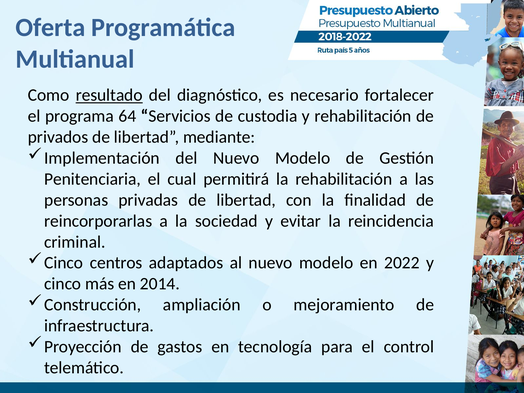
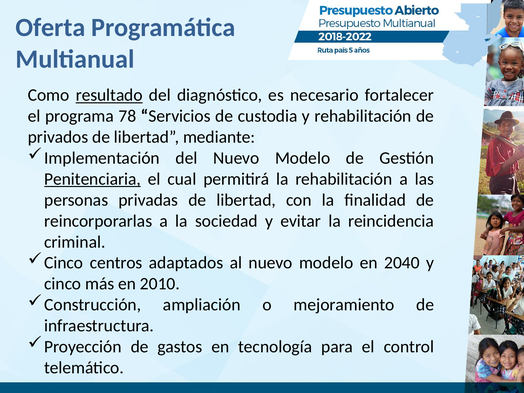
64: 64 -> 78 (127, 116)
Penitenciaria underline: none -> present (92, 179)
2022: 2022 -> 2040 (402, 263)
2014: 2014 -> 2010 (160, 284)
